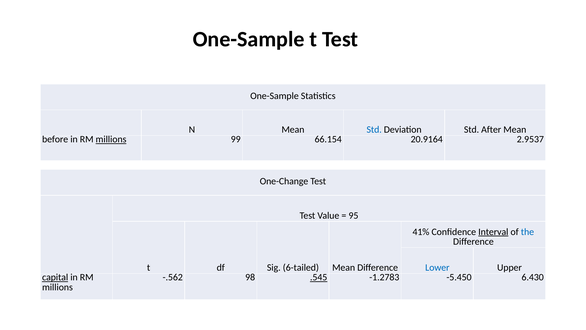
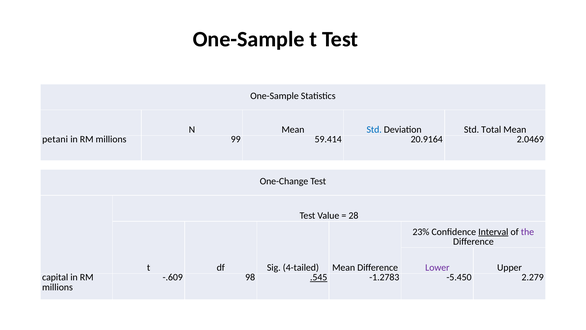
After: After -> Total (491, 129)
before: before -> petani (55, 139)
millions underline: present -> none (111, 139)
66.154: 66.154 -> 59.414 (328, 139)
2.9537: 2.9537 -> 2.0469 (530, 139)
95: 95 -> 28 (353, 215)
41%: 41% -> 23% (421, 232)
the colour: blue -> purple (527, 232)
6-tailed: 6-tailed -> 4-tailed (301, 267)
Lower colour: blue -> purple (437, 267)
capital underline: present -> none (55, 277)
-.562: -.562 -> -.609 (173, 277)
6.430: 6.430 -> 2.279 (533, 277)
